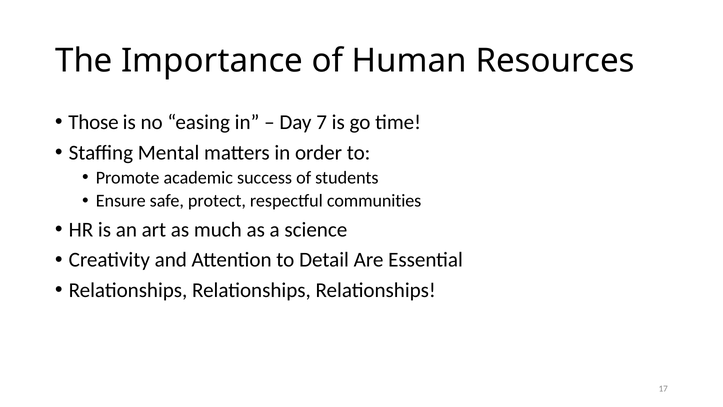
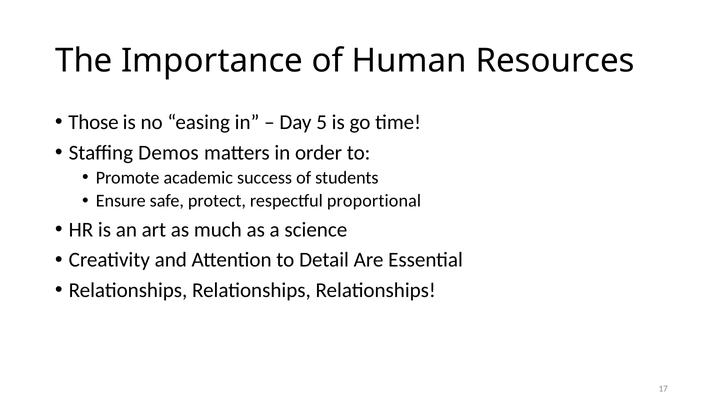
7: 7 -> 5 (322, 122)
Mental: Mental -> Demos (168, 153)
communities: communities -> proportional (374, 201)
